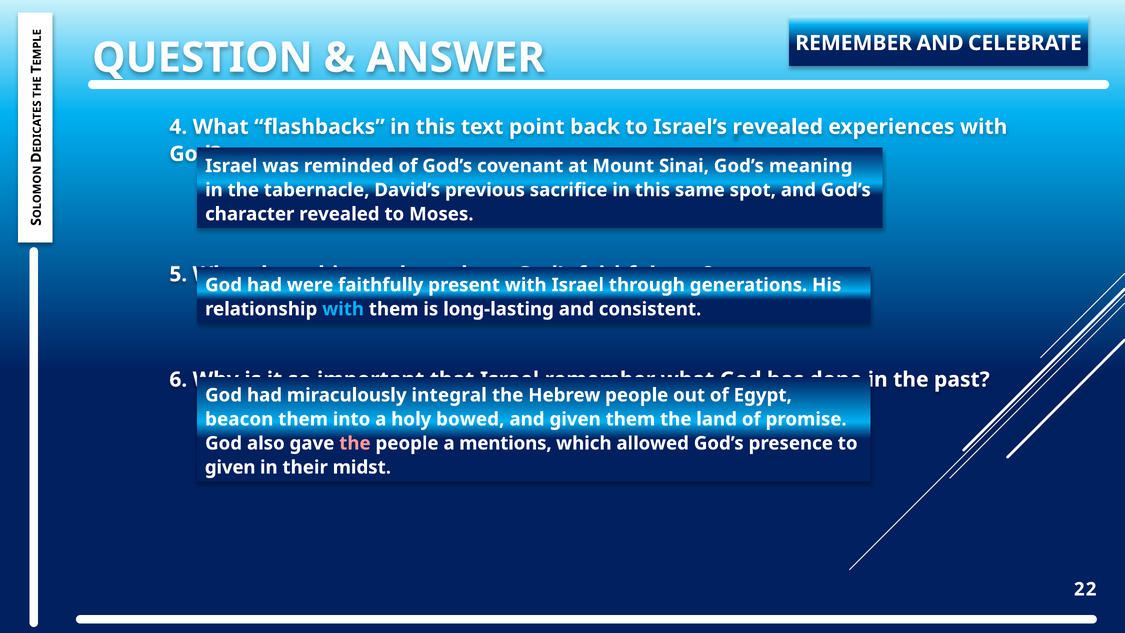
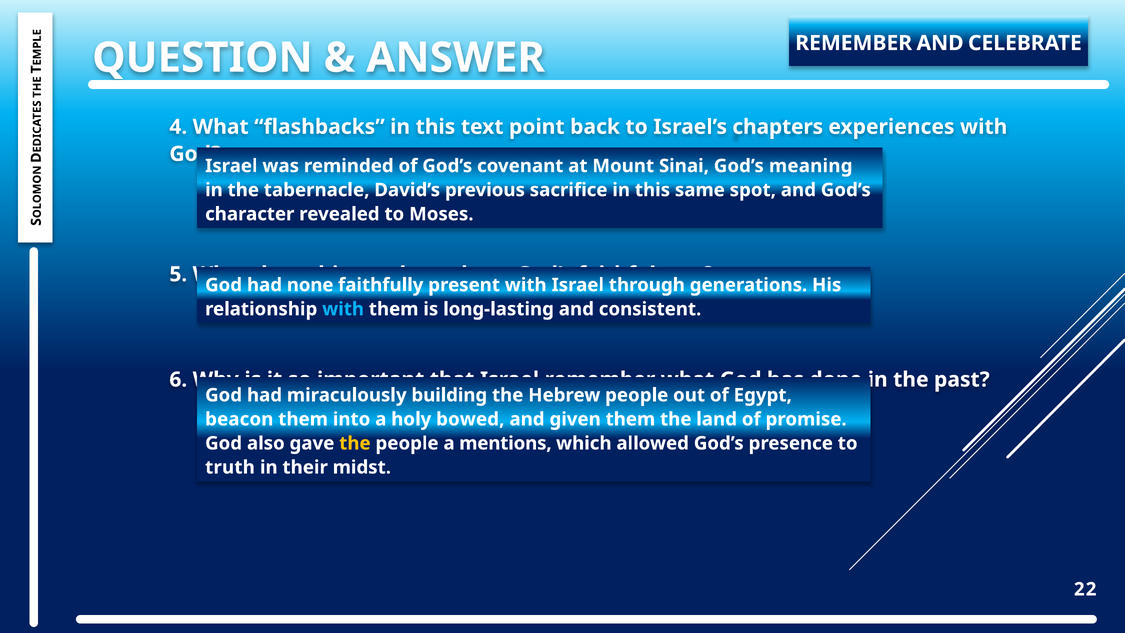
Israel’s revealed: revealed -> chapters (778, 127)
were: were -> none (310, 285)
integral: integral -> building (449, 395)
the colour: pink -> yellow (355, 443)
given: given -> truth (230, 467)
